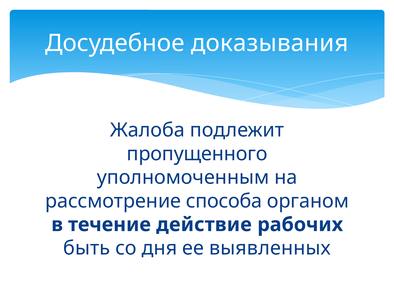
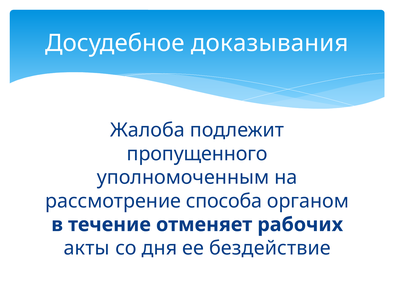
действие: действие -> отменяет (204, 225)
быть: быть -> акты (87, 249)
выявленных: выявленных -> бездействие (270, 249)
